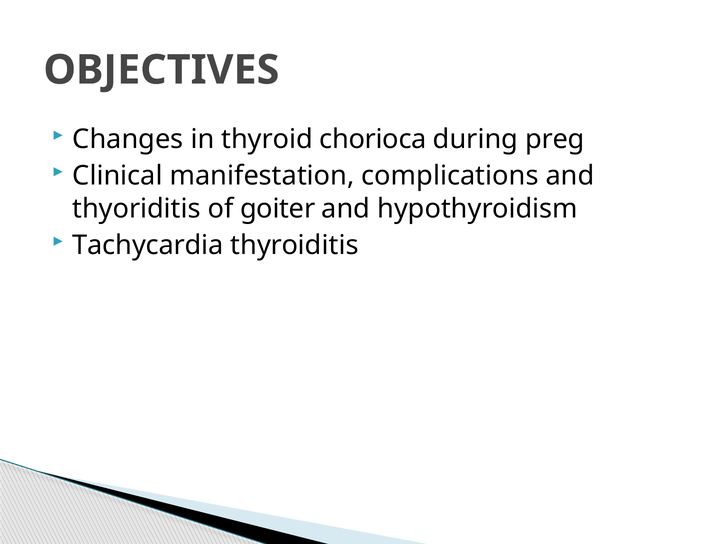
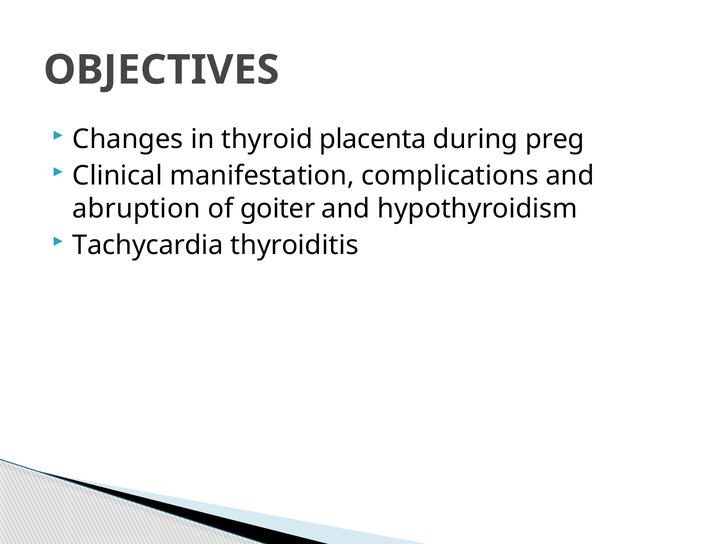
chorioca: chorioca -> placenta (373, 139)
thyoriditis: thyoriditis -> abruption (136, 209)
